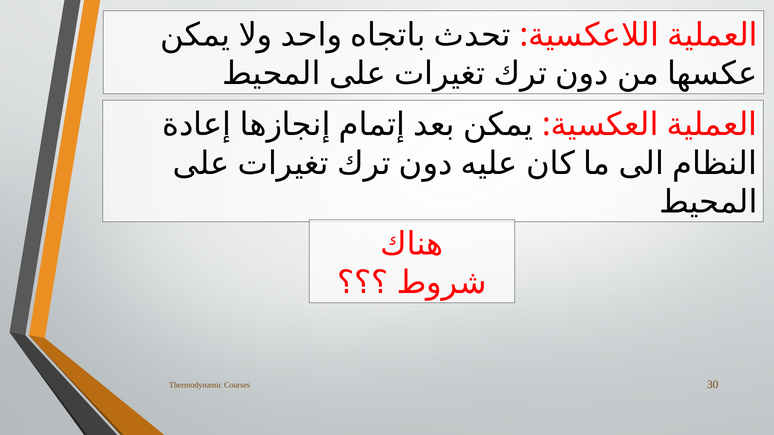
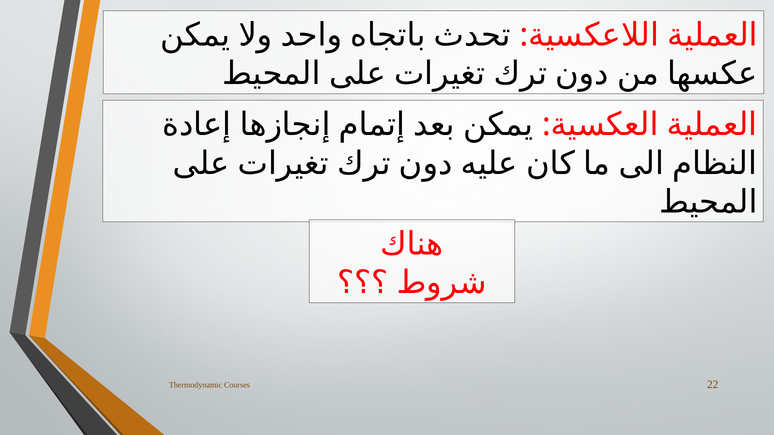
30: 30 -> 22 (713, 385)
